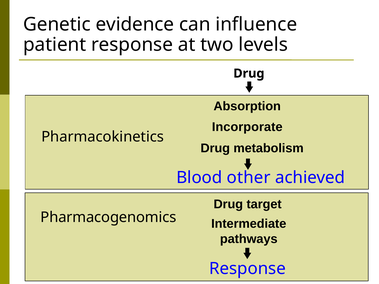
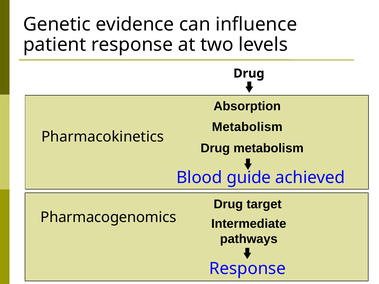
Incorporate: Incorporate -> Metabolism (247, 127)
other: other -> guide (249, 178)
